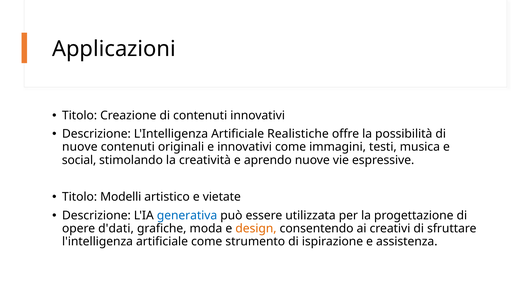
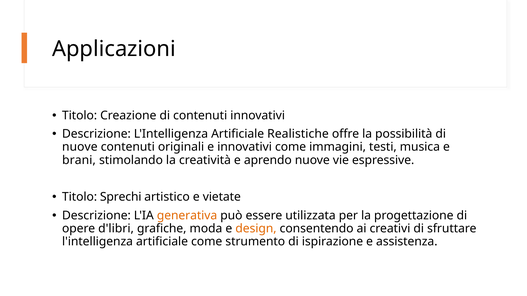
social: social -> brani (79, 160)
Modelli: Modelli -> Sprechi (121, 197)
generativa colour: blue -> orange (187, 216)
d'dati: d'dati -> d'libri (116, 229)
